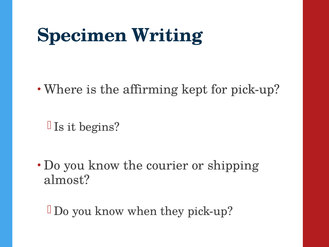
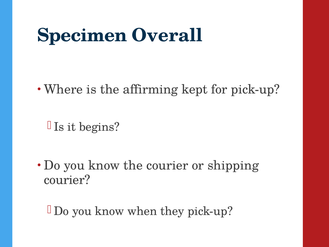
Writing: Writing -> Overall (167, 35)
almost: almost -> courier (67, 180)
